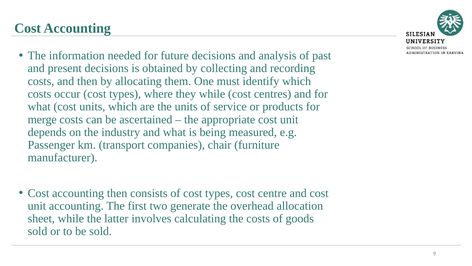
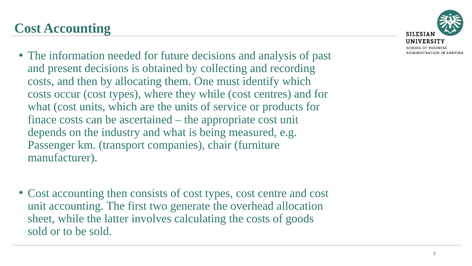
merge: merge -> finace (42, 119)
